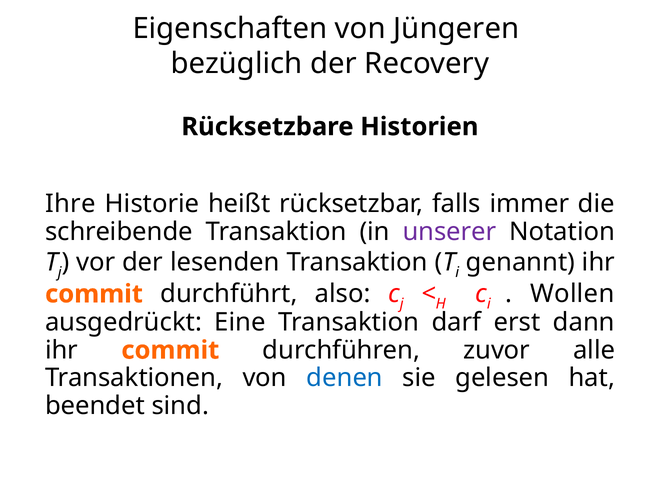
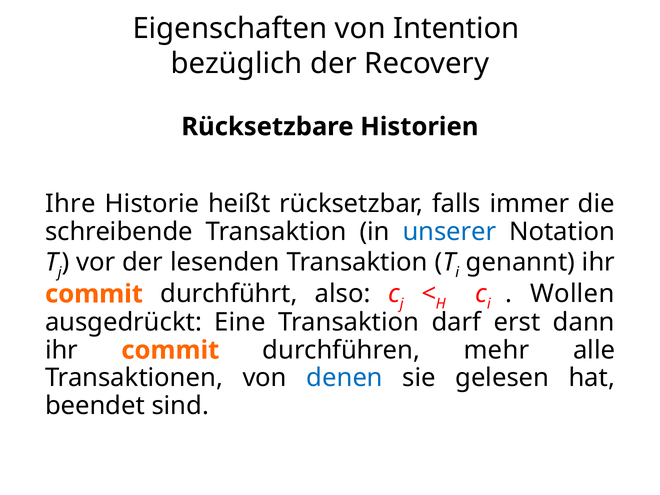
Jüngeren: Jüngeren -> Intention (456, 28)
unserer colour: purple -> blue (449, 232)
zuvor: zuvor -> mehr (496, 350)
